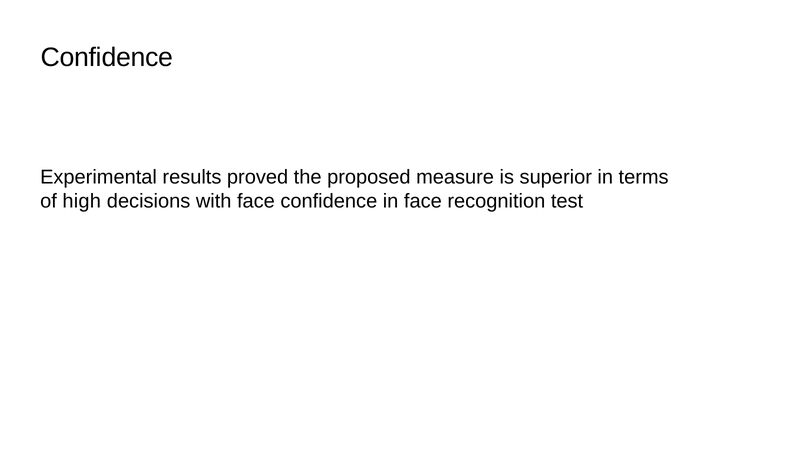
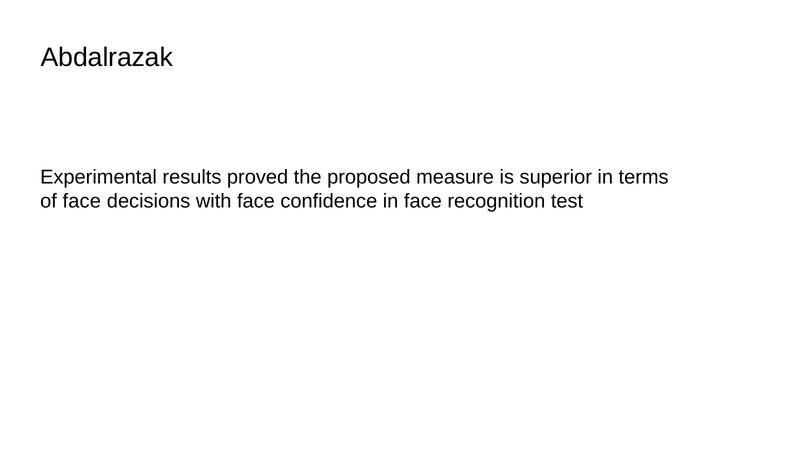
Confidence: Confidence -> Abdalrazak (107, 57)
of high: high -> face (82, 201)
